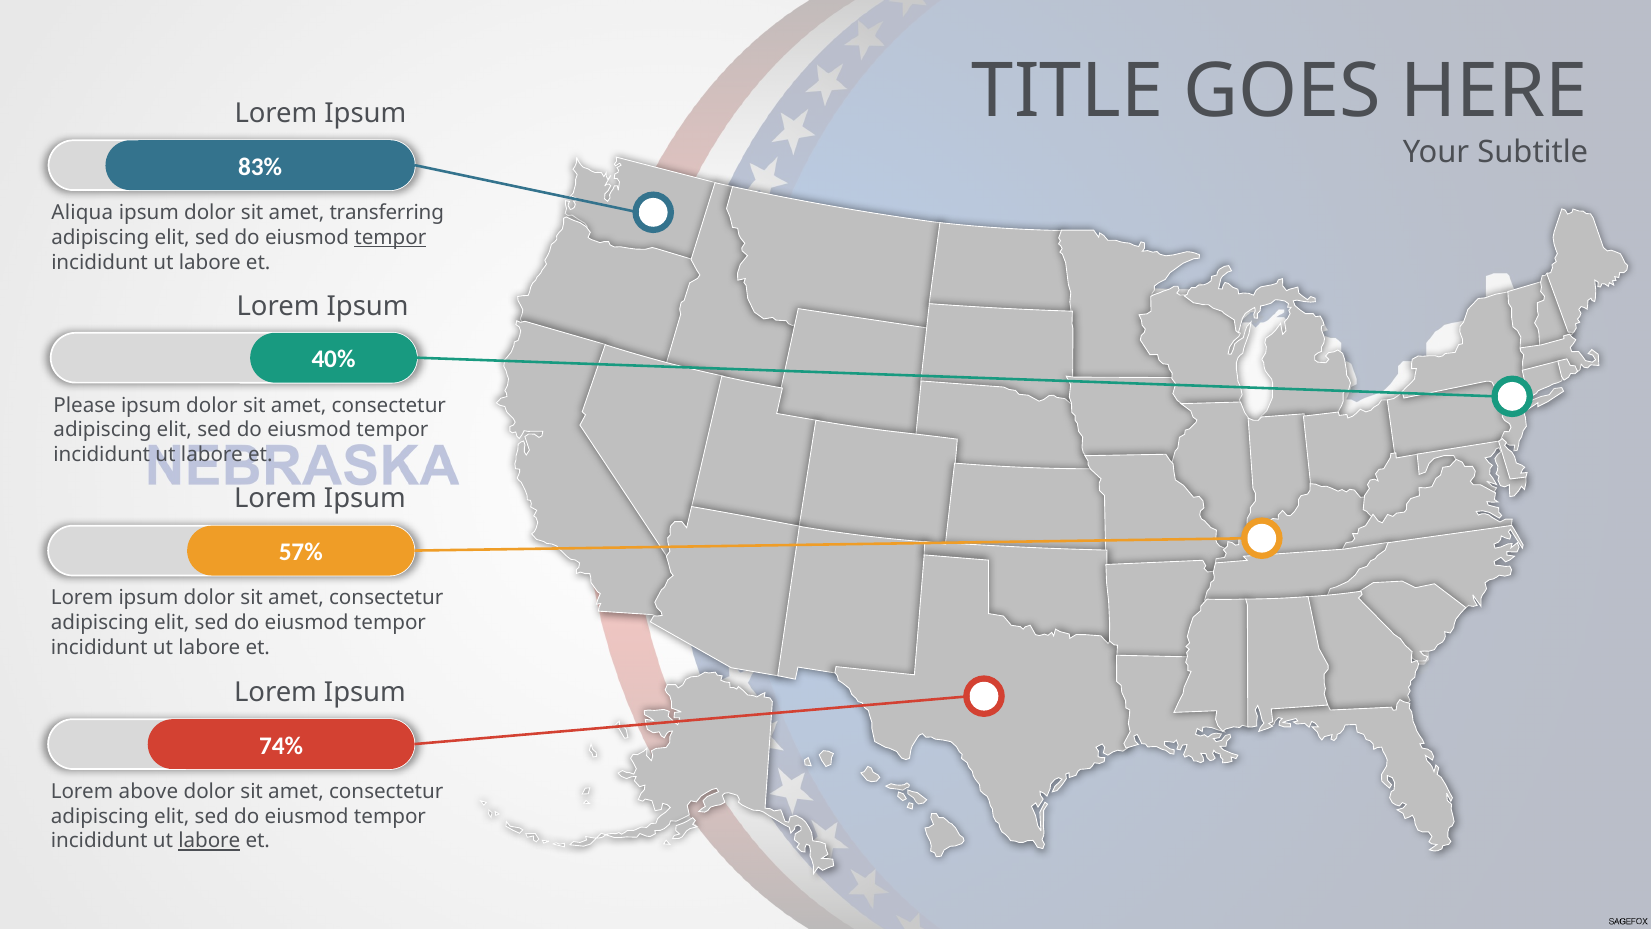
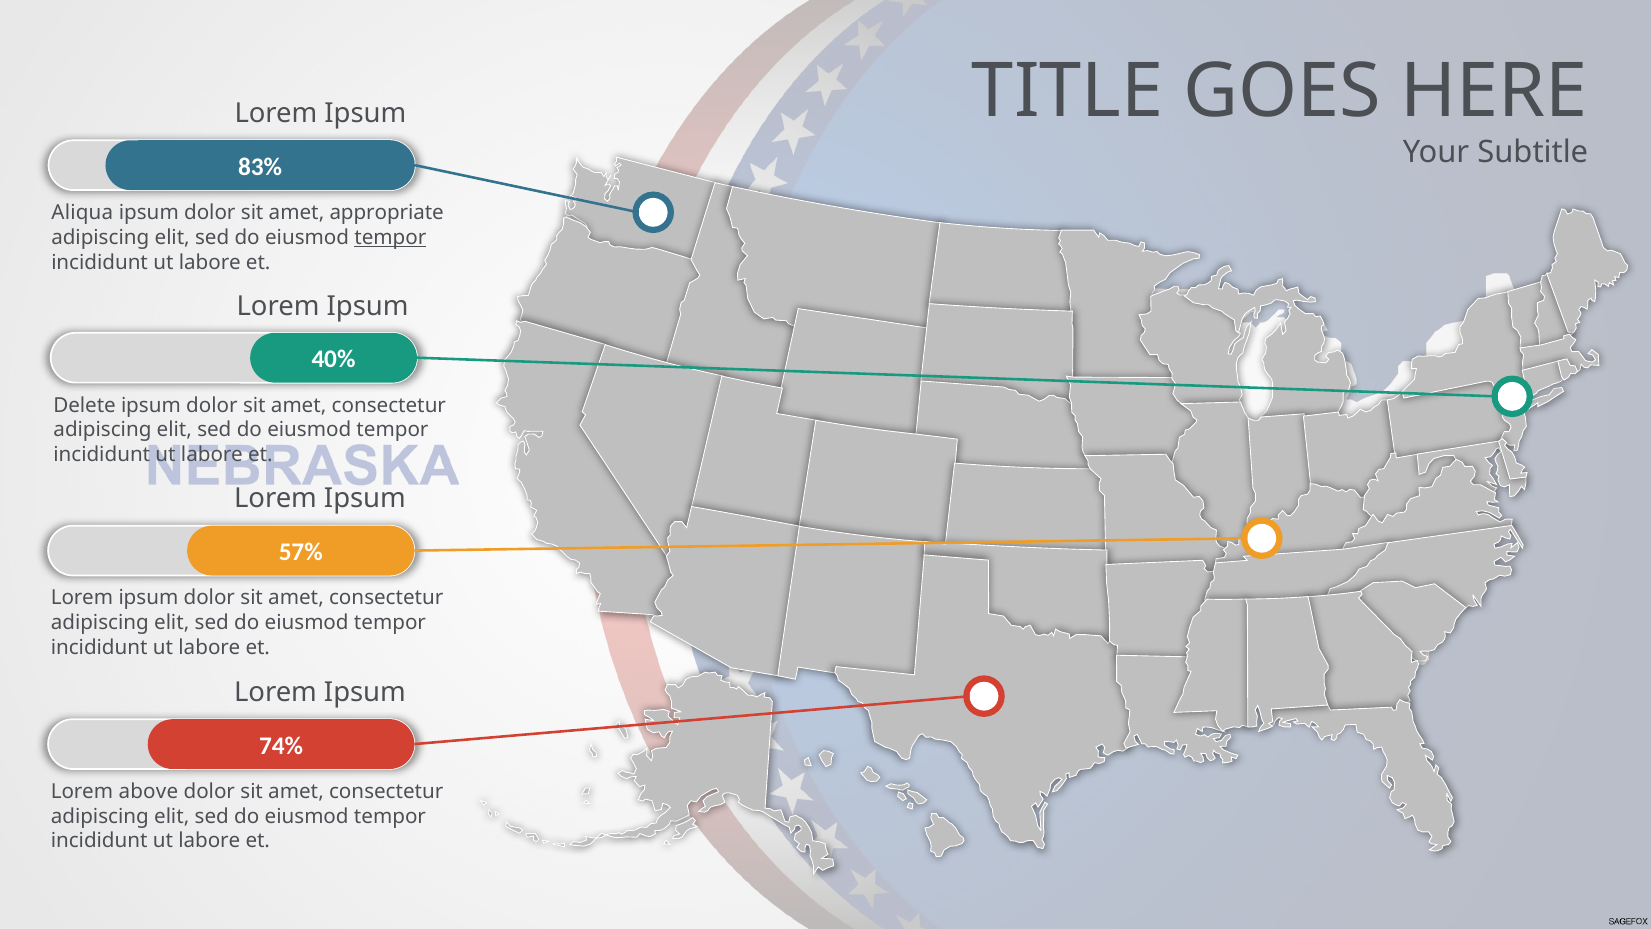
transferring: transferring -> appropriate (387, 213)
Please: Please -> Delete (85, 405)
labore underline: present -> none (209, 841)
